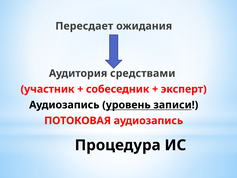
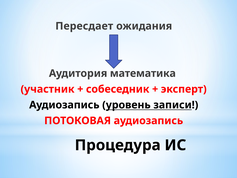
средствами: средствами -> математика (143, 73)
